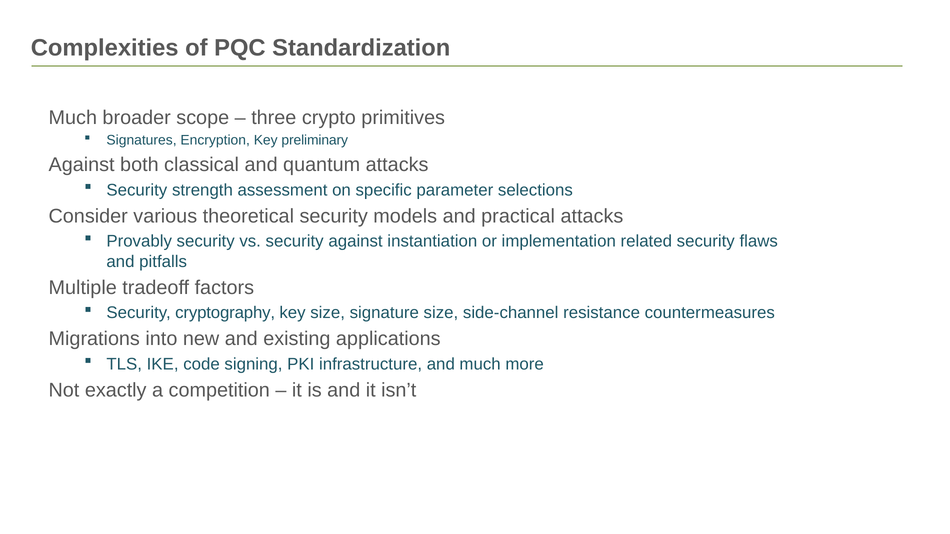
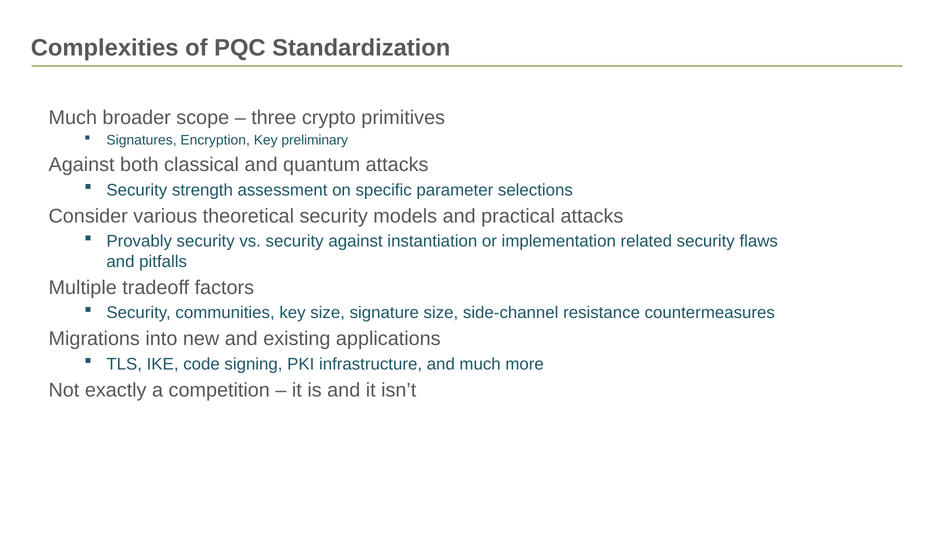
cryptography: cryptography -> communities (225, 313)
